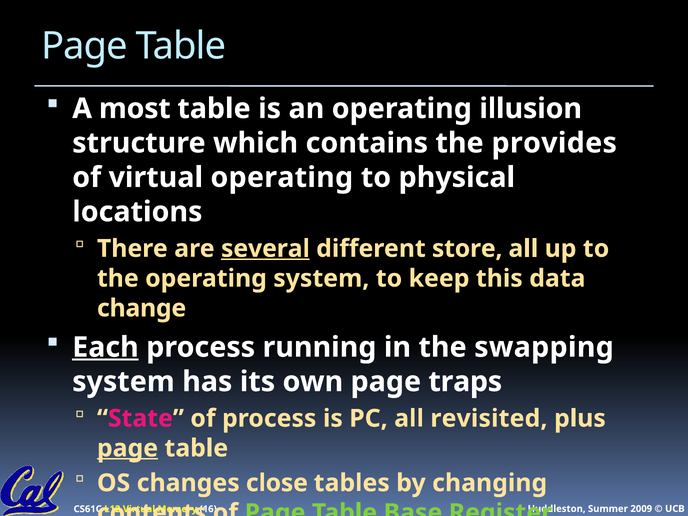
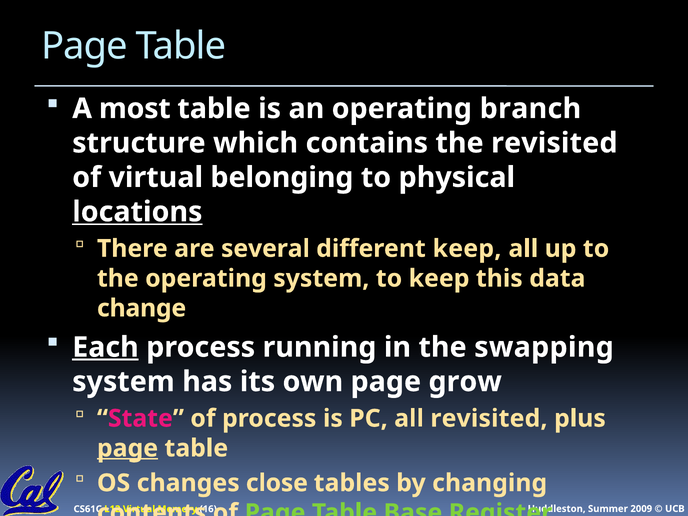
illusion: illusion -> branch (530, 109)
the provides: provides -> revisited (554, 143)
virtual operating: operating -> belonging (282, 177)
locations underline: none -> present (137, 212)
several underline: present -> none (265, 249)
different store: store -> keep (467, 249)
traps: traps -> grow (465, 382)
